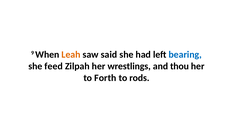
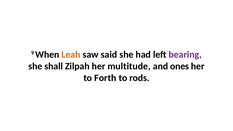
bearing colour: blue -> purple (185, 55)
feed: feed -> shall (54, 66)
wrestlings: wrestlings -> multitude (129, 66)
thou: thou -> ones (180, 66)
